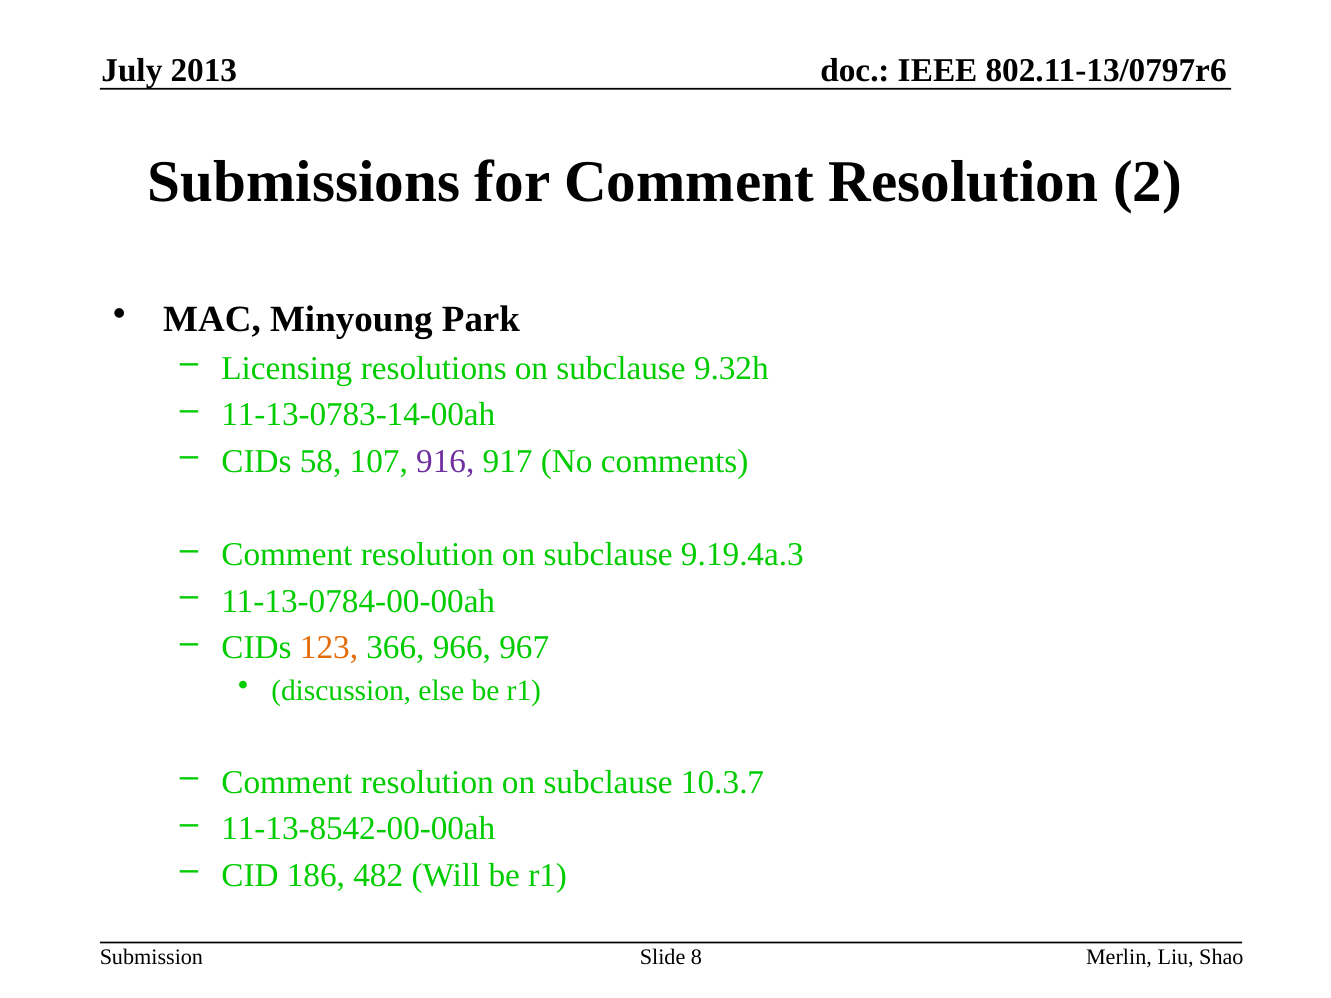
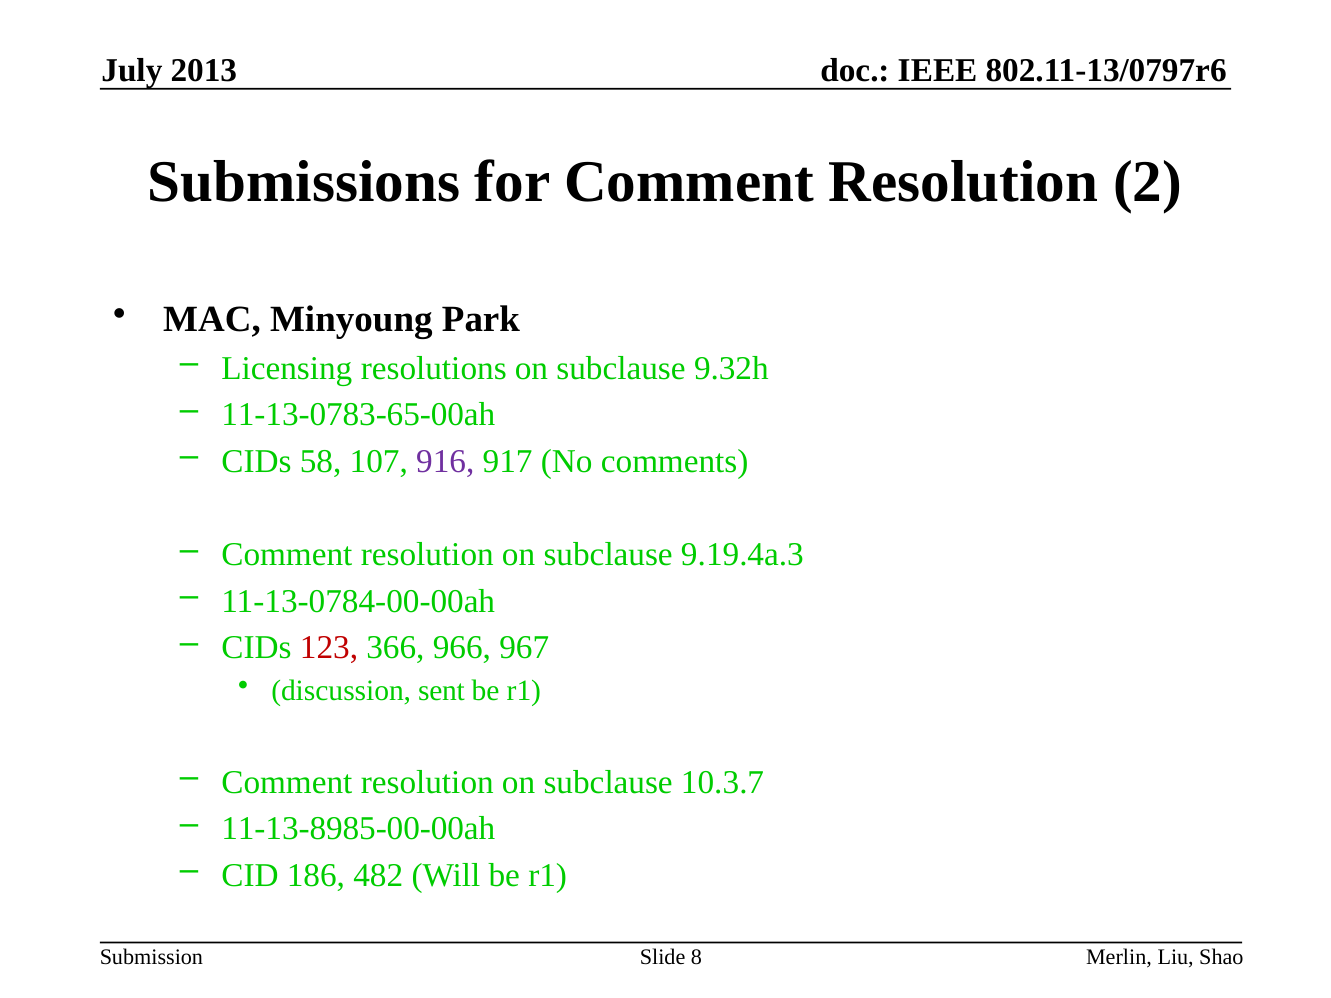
11-13-0783-14-00ah: 11-13-0783-14-00ah -> 11-13-0783-65-00ah (358, 415)
123 colour: orange -> red (329, 648)
else: else -> sent (441, 691)
11-13-8542-00-00ah: 11-13-8542-00-00ah -> 11-13-8985-00-00ah (358, 829)
